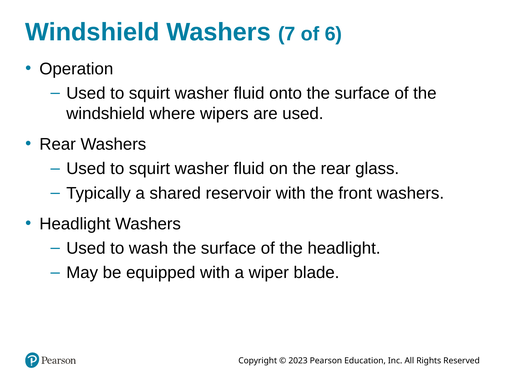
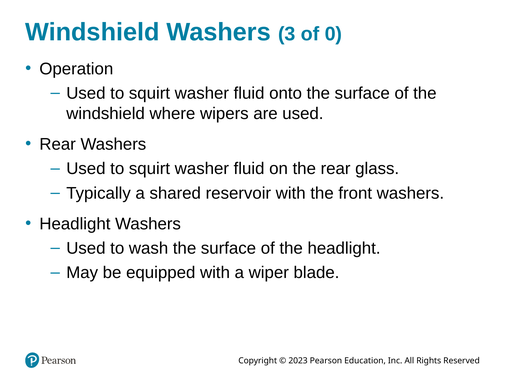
7: 7 -> 3 (287, 34)
6: 6 -> 0 (333, 34)
